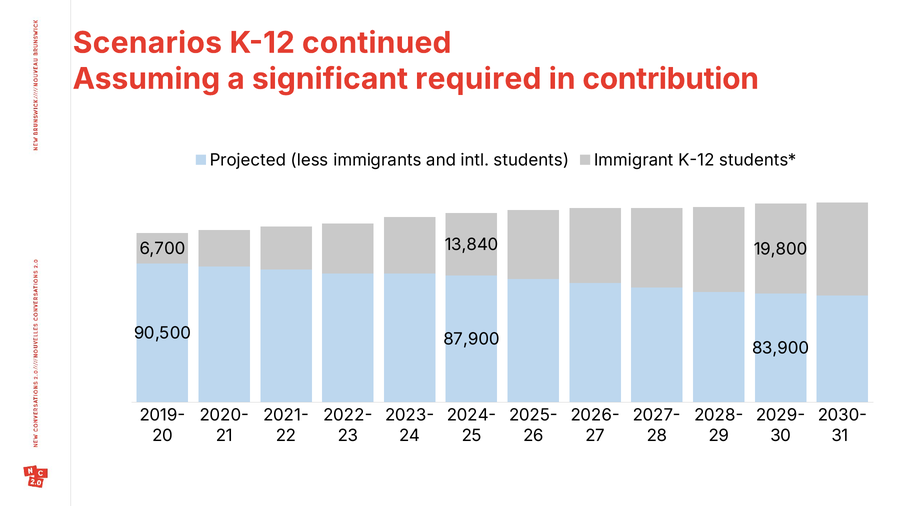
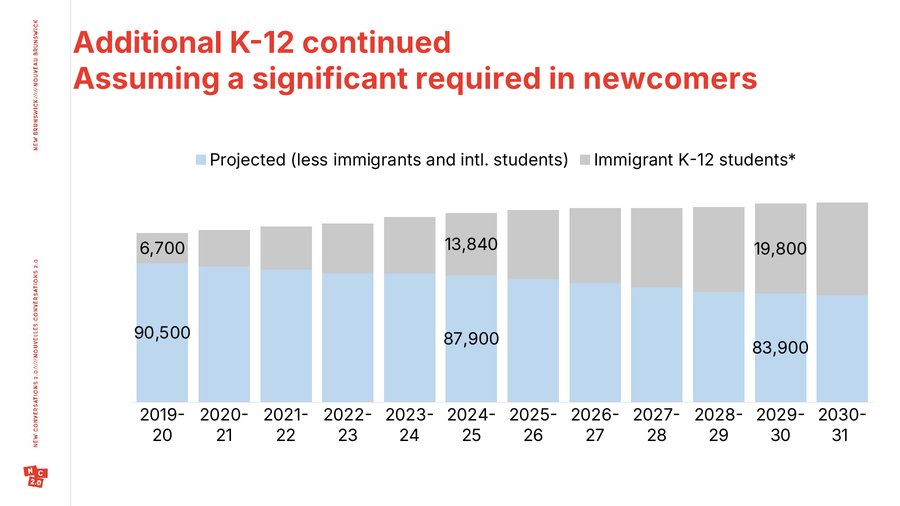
Scenarios: Scenarios -> Additional (148, 43)
contribution: contribution -> newcomers (670, 79)
